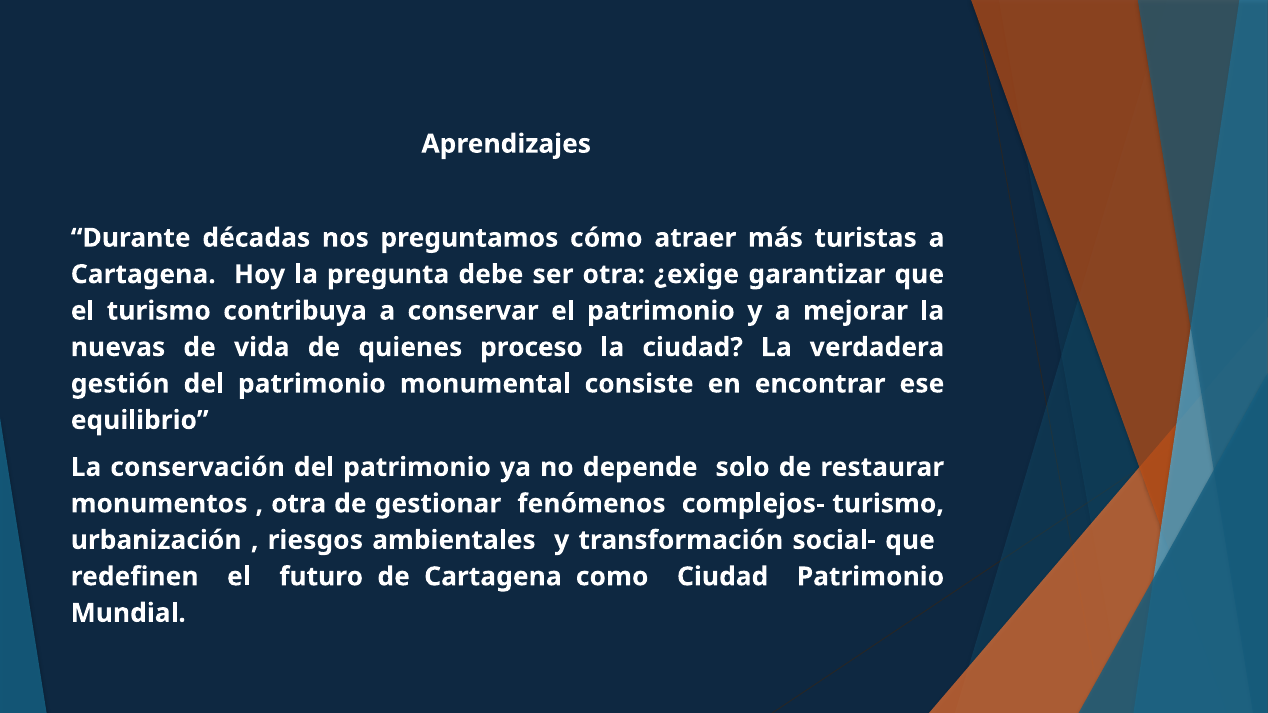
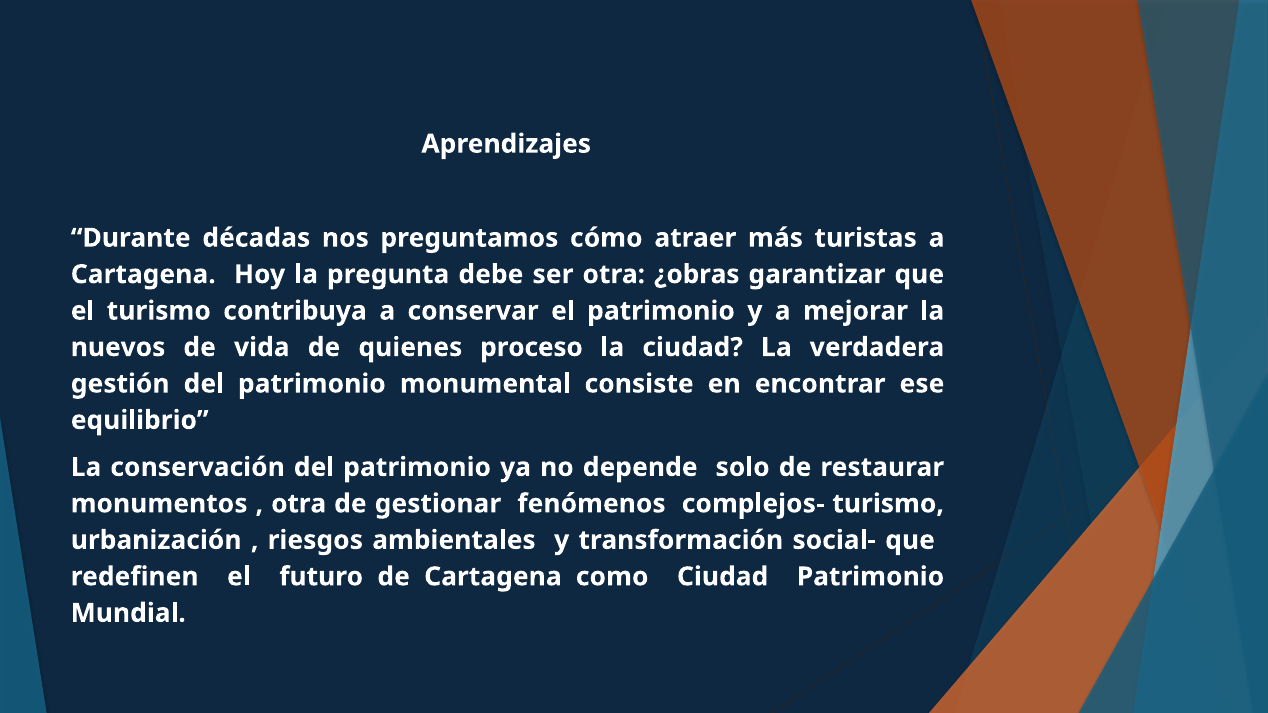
¿exige: ¿exige -> ¿obras (697, 275)
nuevas: nuevas -> nuevos (118, 347)
